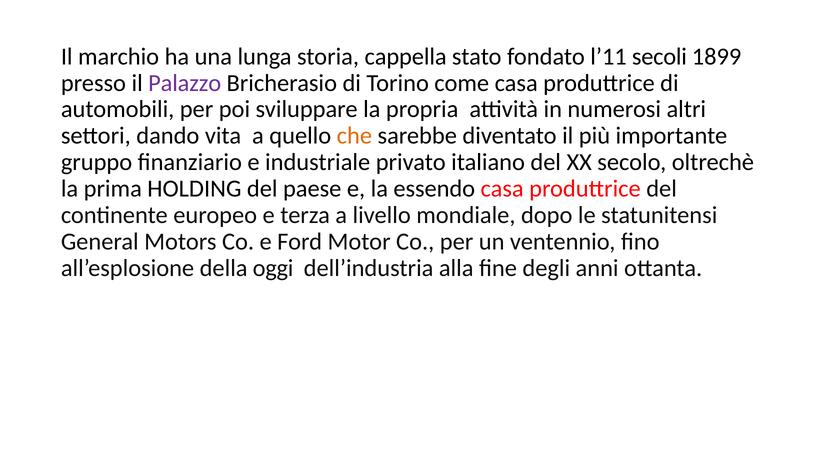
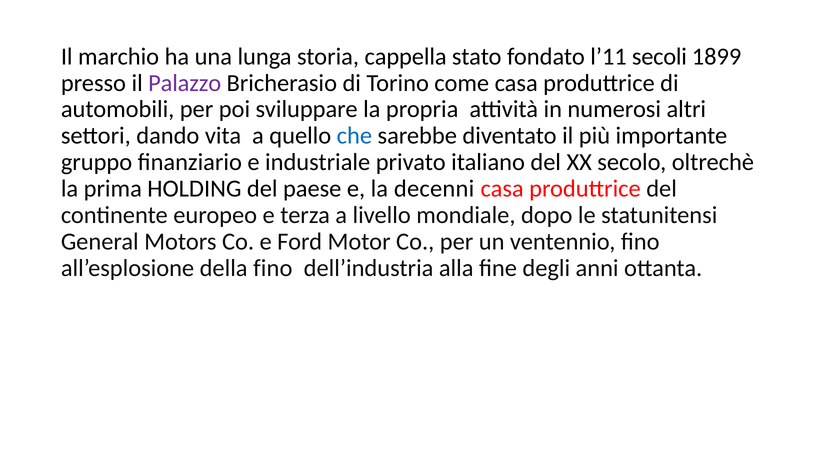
che colour: orange -> blue (354, 136)
essendo: essendo -> decenni (434, 189)
della oggi: oggi -> fino (273, 268)
